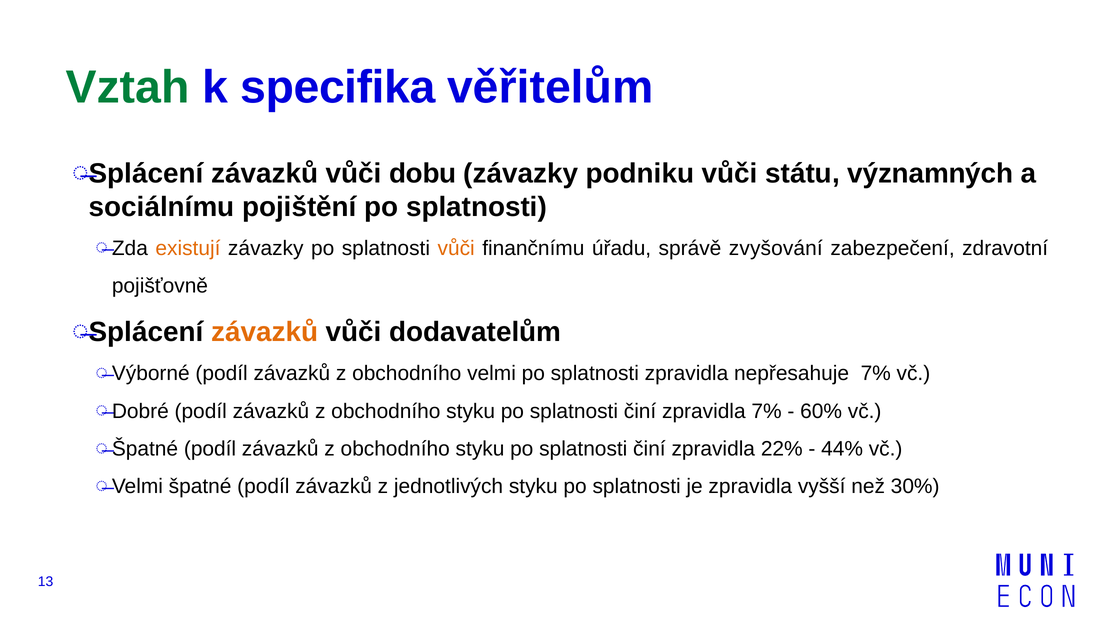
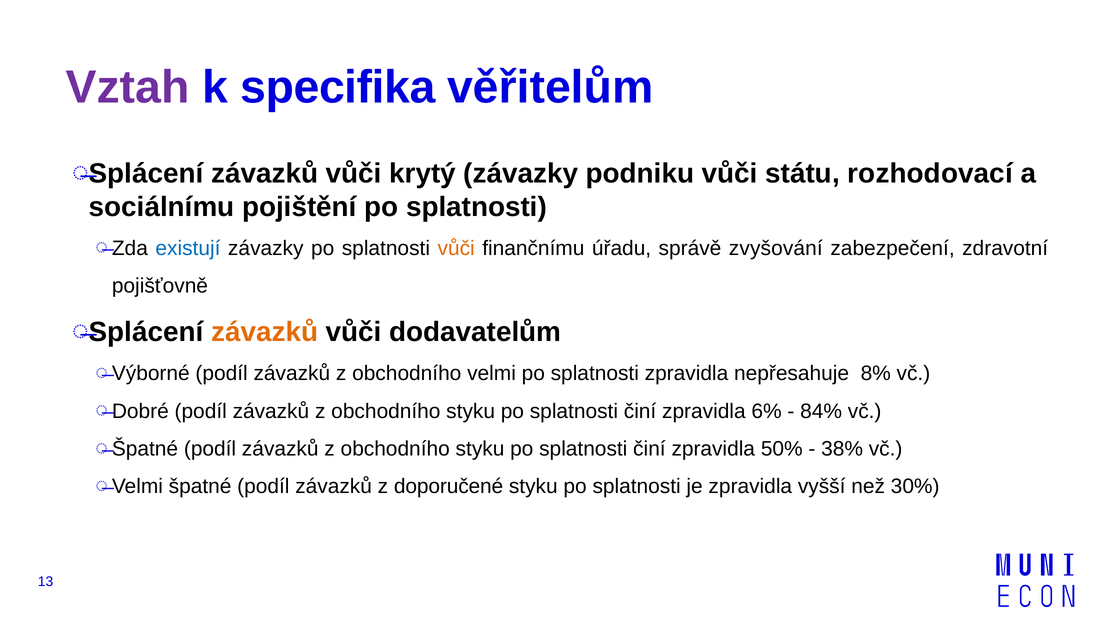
Vztah colour: green -> purple (128, 88)
dobu: dobu -> krytý (423, 173)
významných: významných -> rozhodovací (930, 173)
existují colour: orange -> blue (188, 248)
nepřesahuje 7%: 7% -> 8% (876, 374)
zpravidla 7%: 7% -> 6% (767, 411)
60%: 60% -> 84% (821, 411)
22%: 22% -> 50% (782, 449)
44%: 44% -> 38% (842, 449)
jednotlivých: jednotlivých -> doporučené (449, 487)
